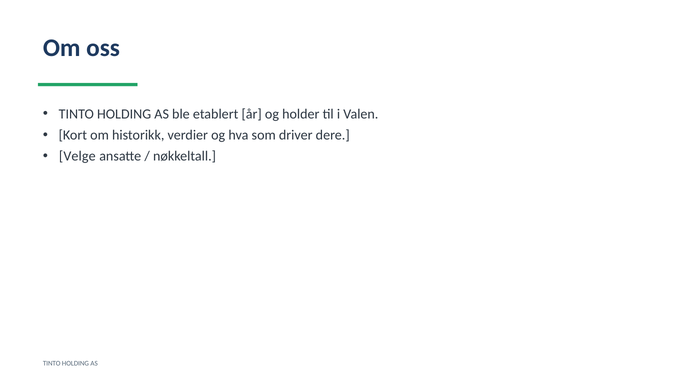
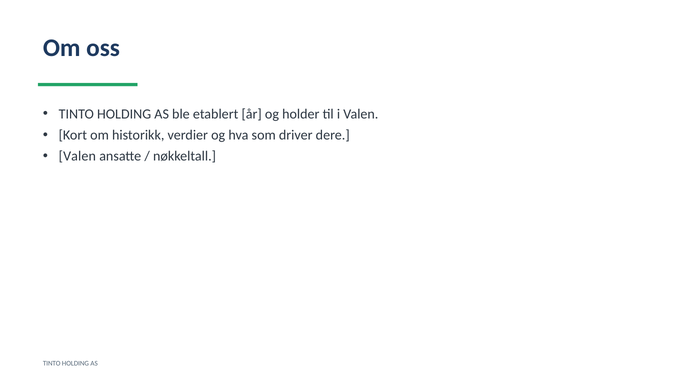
Velge: Velge -> Valen (77, 156)
